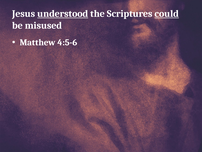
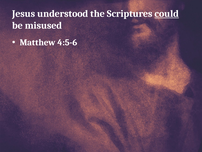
understood underline: present -> none (63, 14)
